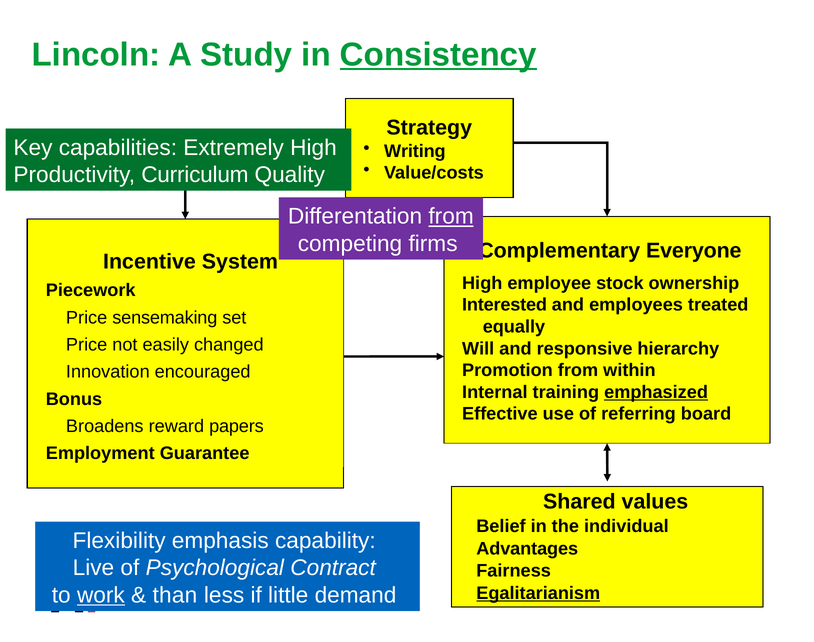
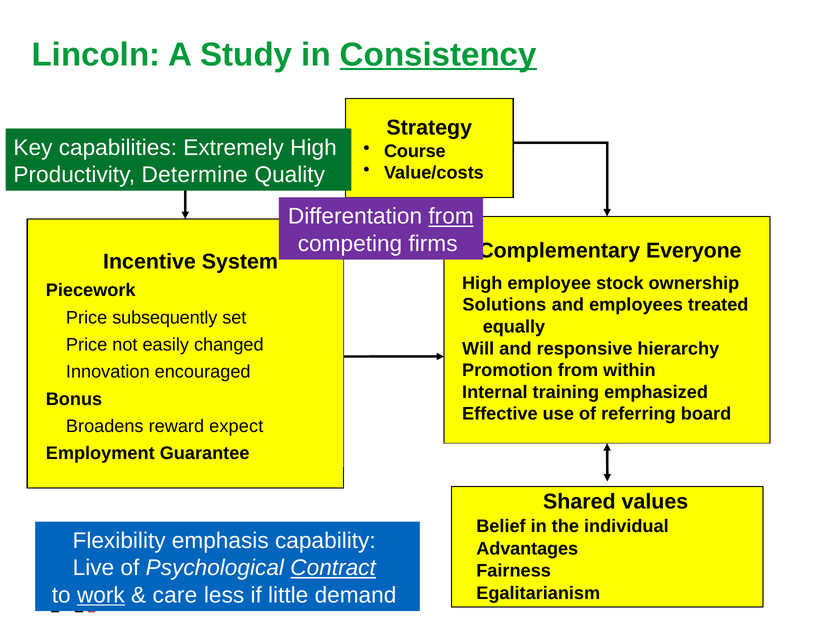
Writing: Writing -> Course (415, 151)
Curriculum: Curriculum -> Determine (195, 175)
Interested: Interested -> Solutions (504, 305)
sensemaking: sensemaking -> subsequently (165, 317)
emphasized underline: present -> none (656, 392)
papers: papers -> expect (236, 426)
Contract underline: none -> present (333, 568)
than: than -> care (175, 595)
Egalitarianism underline: present -> none (538, 593)
